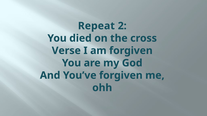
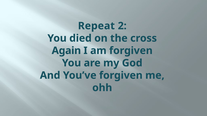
Verse: Verse -> Again (66, 51)
